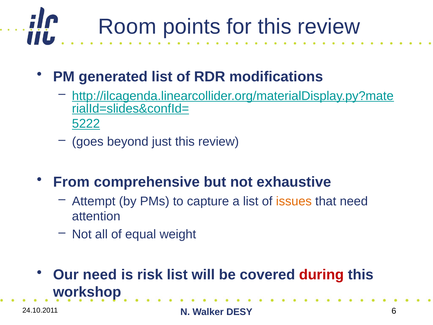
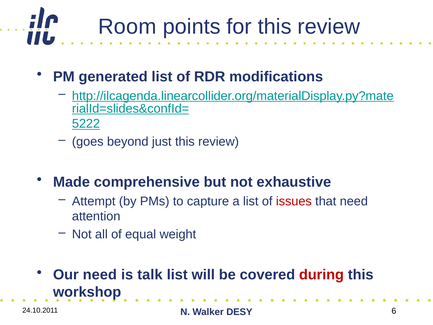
From: From -> Made (71, 182)
issues colour: orange -> red (294, 201)
risk: risk -> talk (150, 275)
